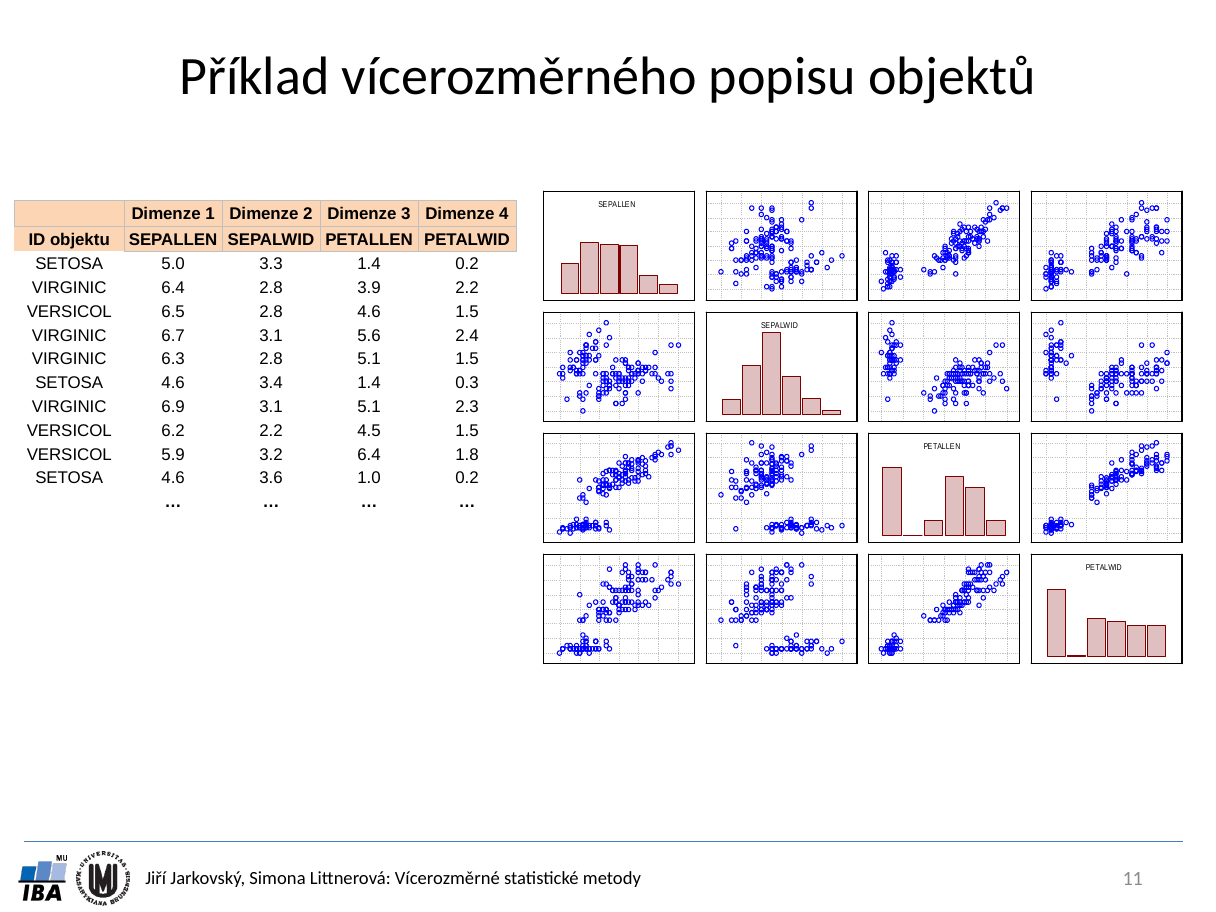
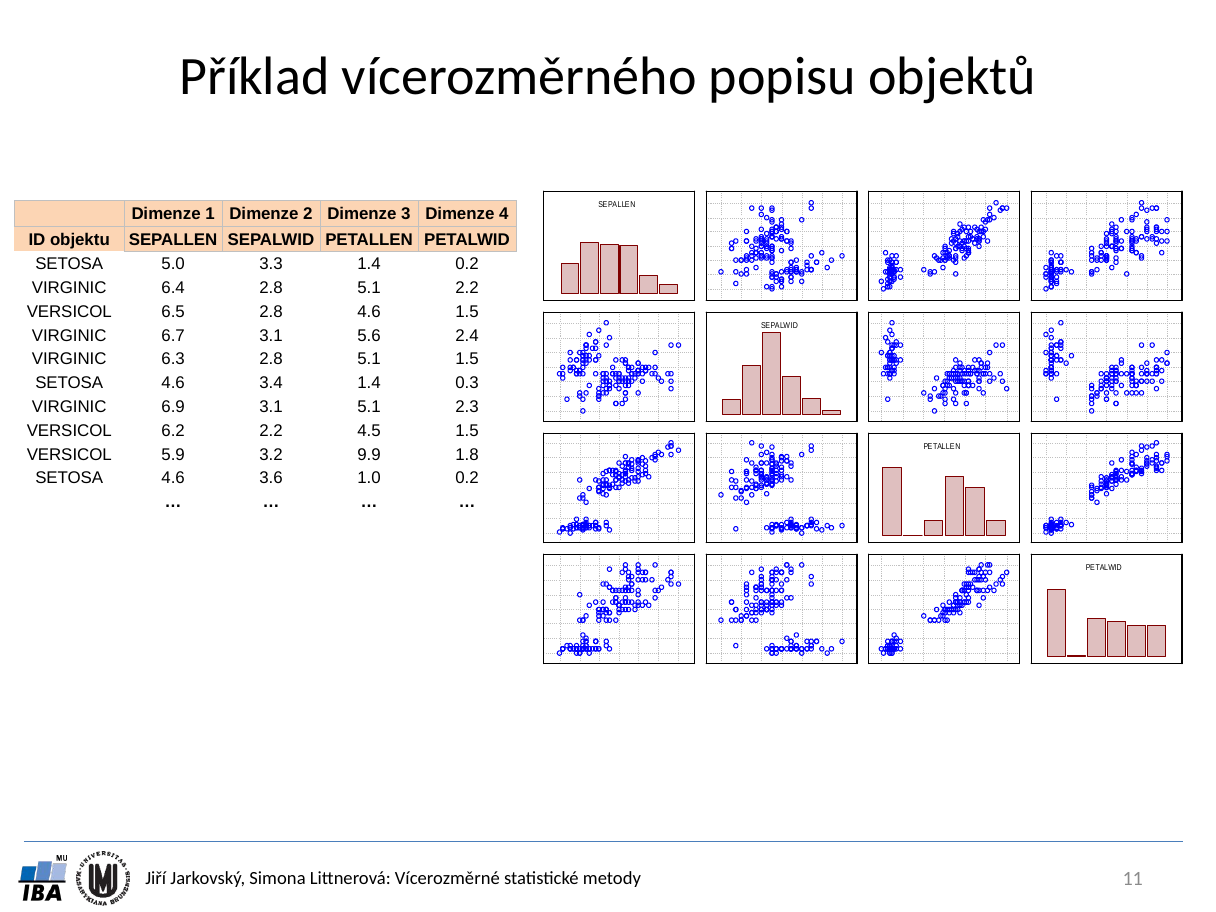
6.4 2.8 3.9: 3.9 -> 5.1 (369, 288)
3.2 6.4: 6.4 -> 9.9 (369, 455)
